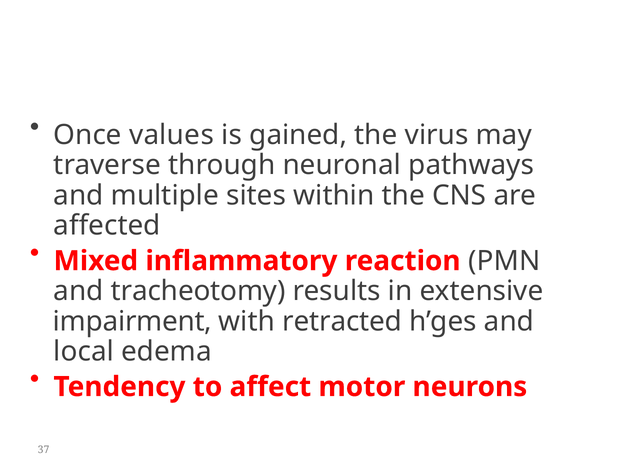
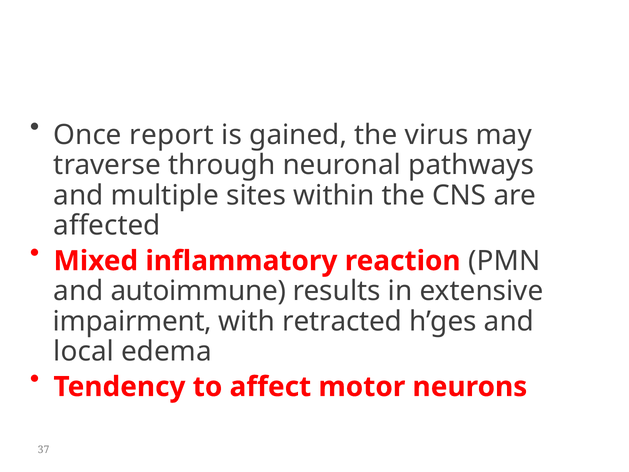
values: values -> report (171, 135)
tracheotomy: tracheotomy -> autoimmune (198, 291)
